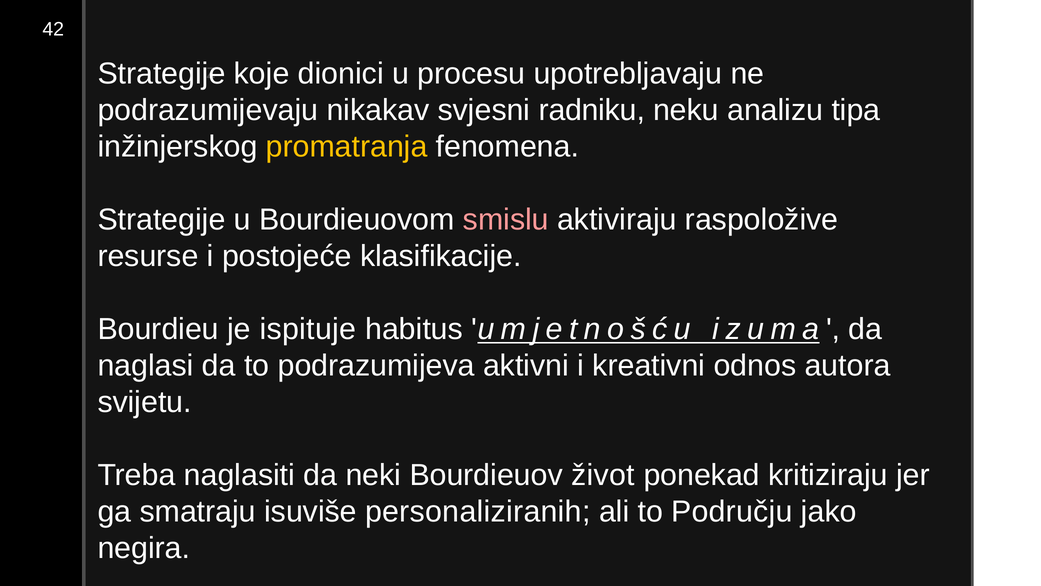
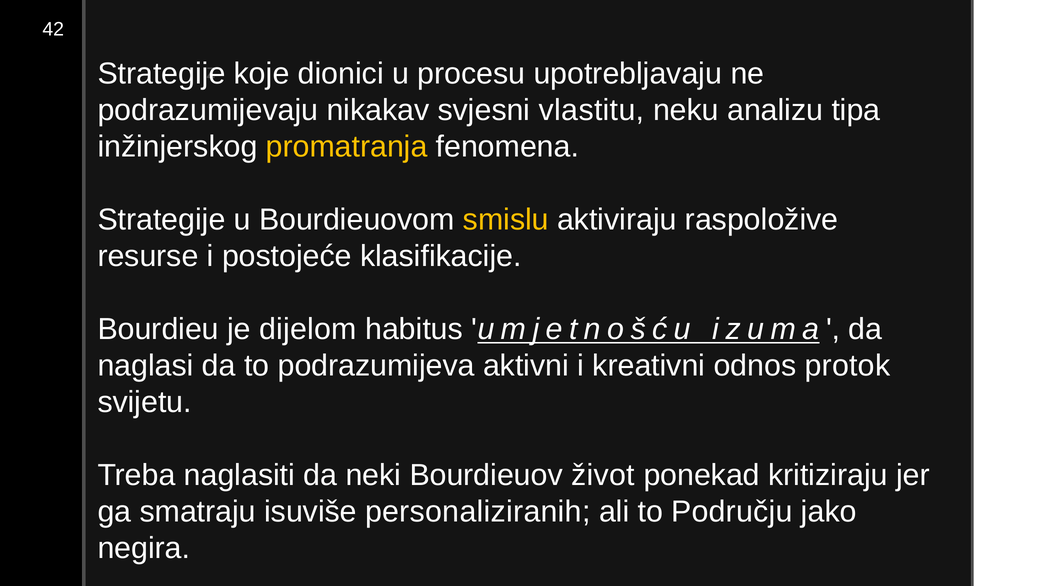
radniku: radniku -> vlastitu (592, 110)
smislu colour: pink -> yellow (506, 220)
ispituje: ispituje -> dijelom (308, 329)
autora: autora -> protok (847, 366)
